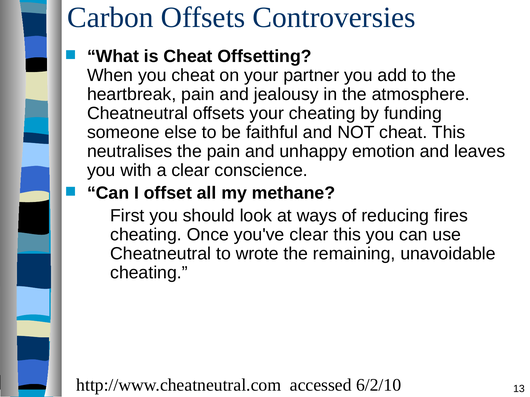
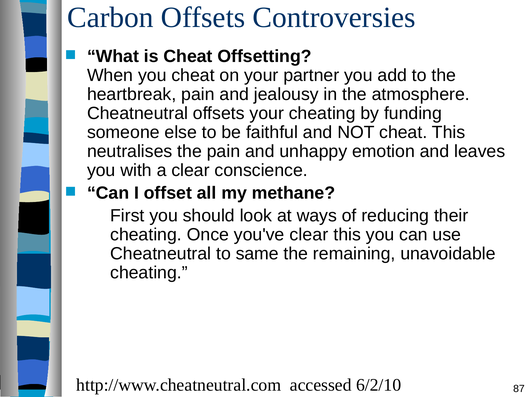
fires: fires -> their (451, 216)
wrote: wrote -> same (257, 254)
13: 13 -> 87 (519, 389)
